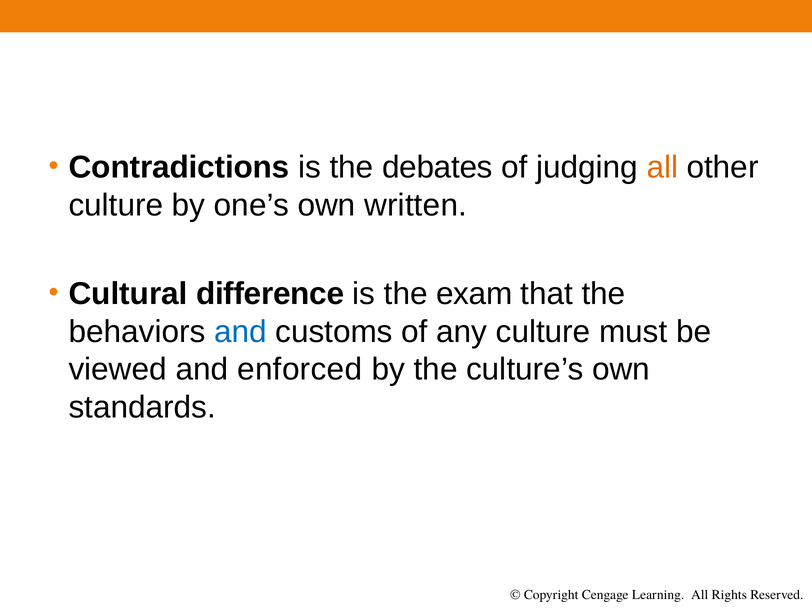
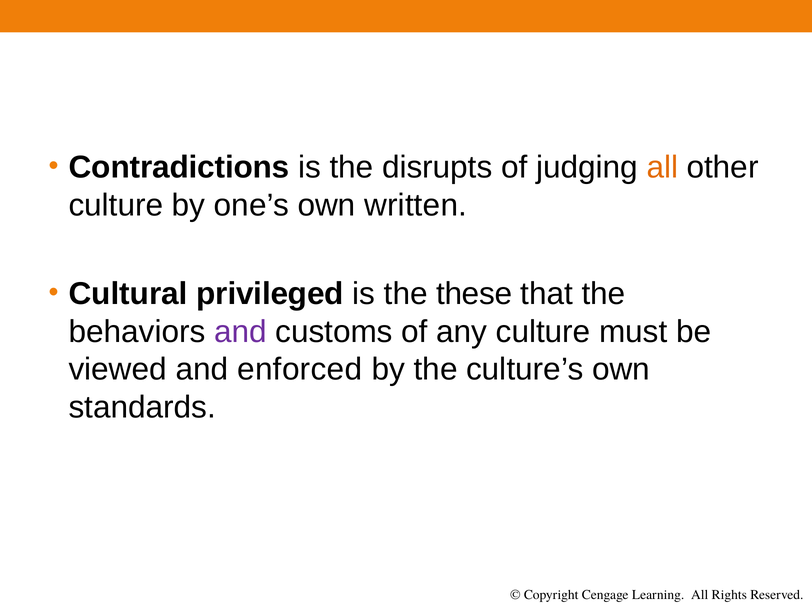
debates: debates -> disrupts (437, 167)
difference: difference -> privileged (270, 294)
exam: exam -> these (474, 294)
and colour: blue -> purple (240, 332)
